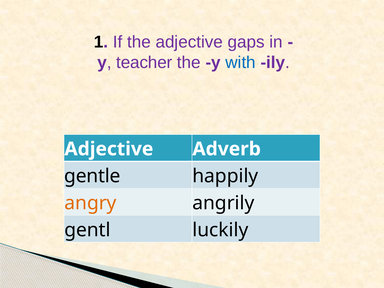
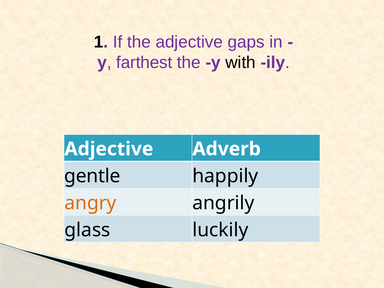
teacher: teacher -> farthest (144, 63)
with colour: blue -> black (241, 63)
gentl: gentl -> glass (87, 230)
